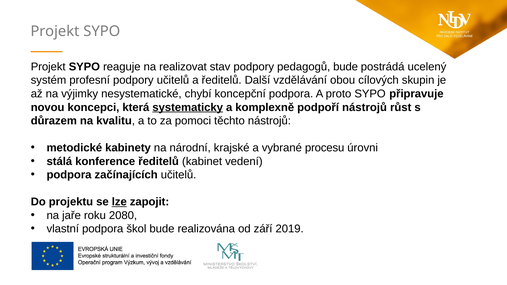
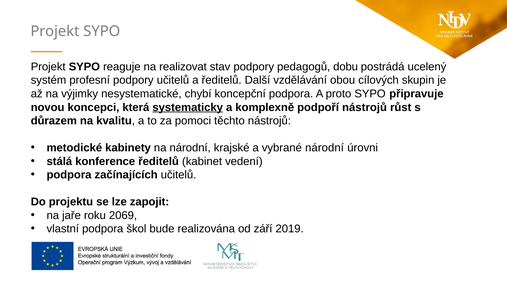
pedagogů bude: bude -> dobu (346, 67)
vybrané procesu: procesu -> národní (325, 148)
lze underline: present -> none (119, 202)
2080: 2080 -> 2069 (123, 215)
